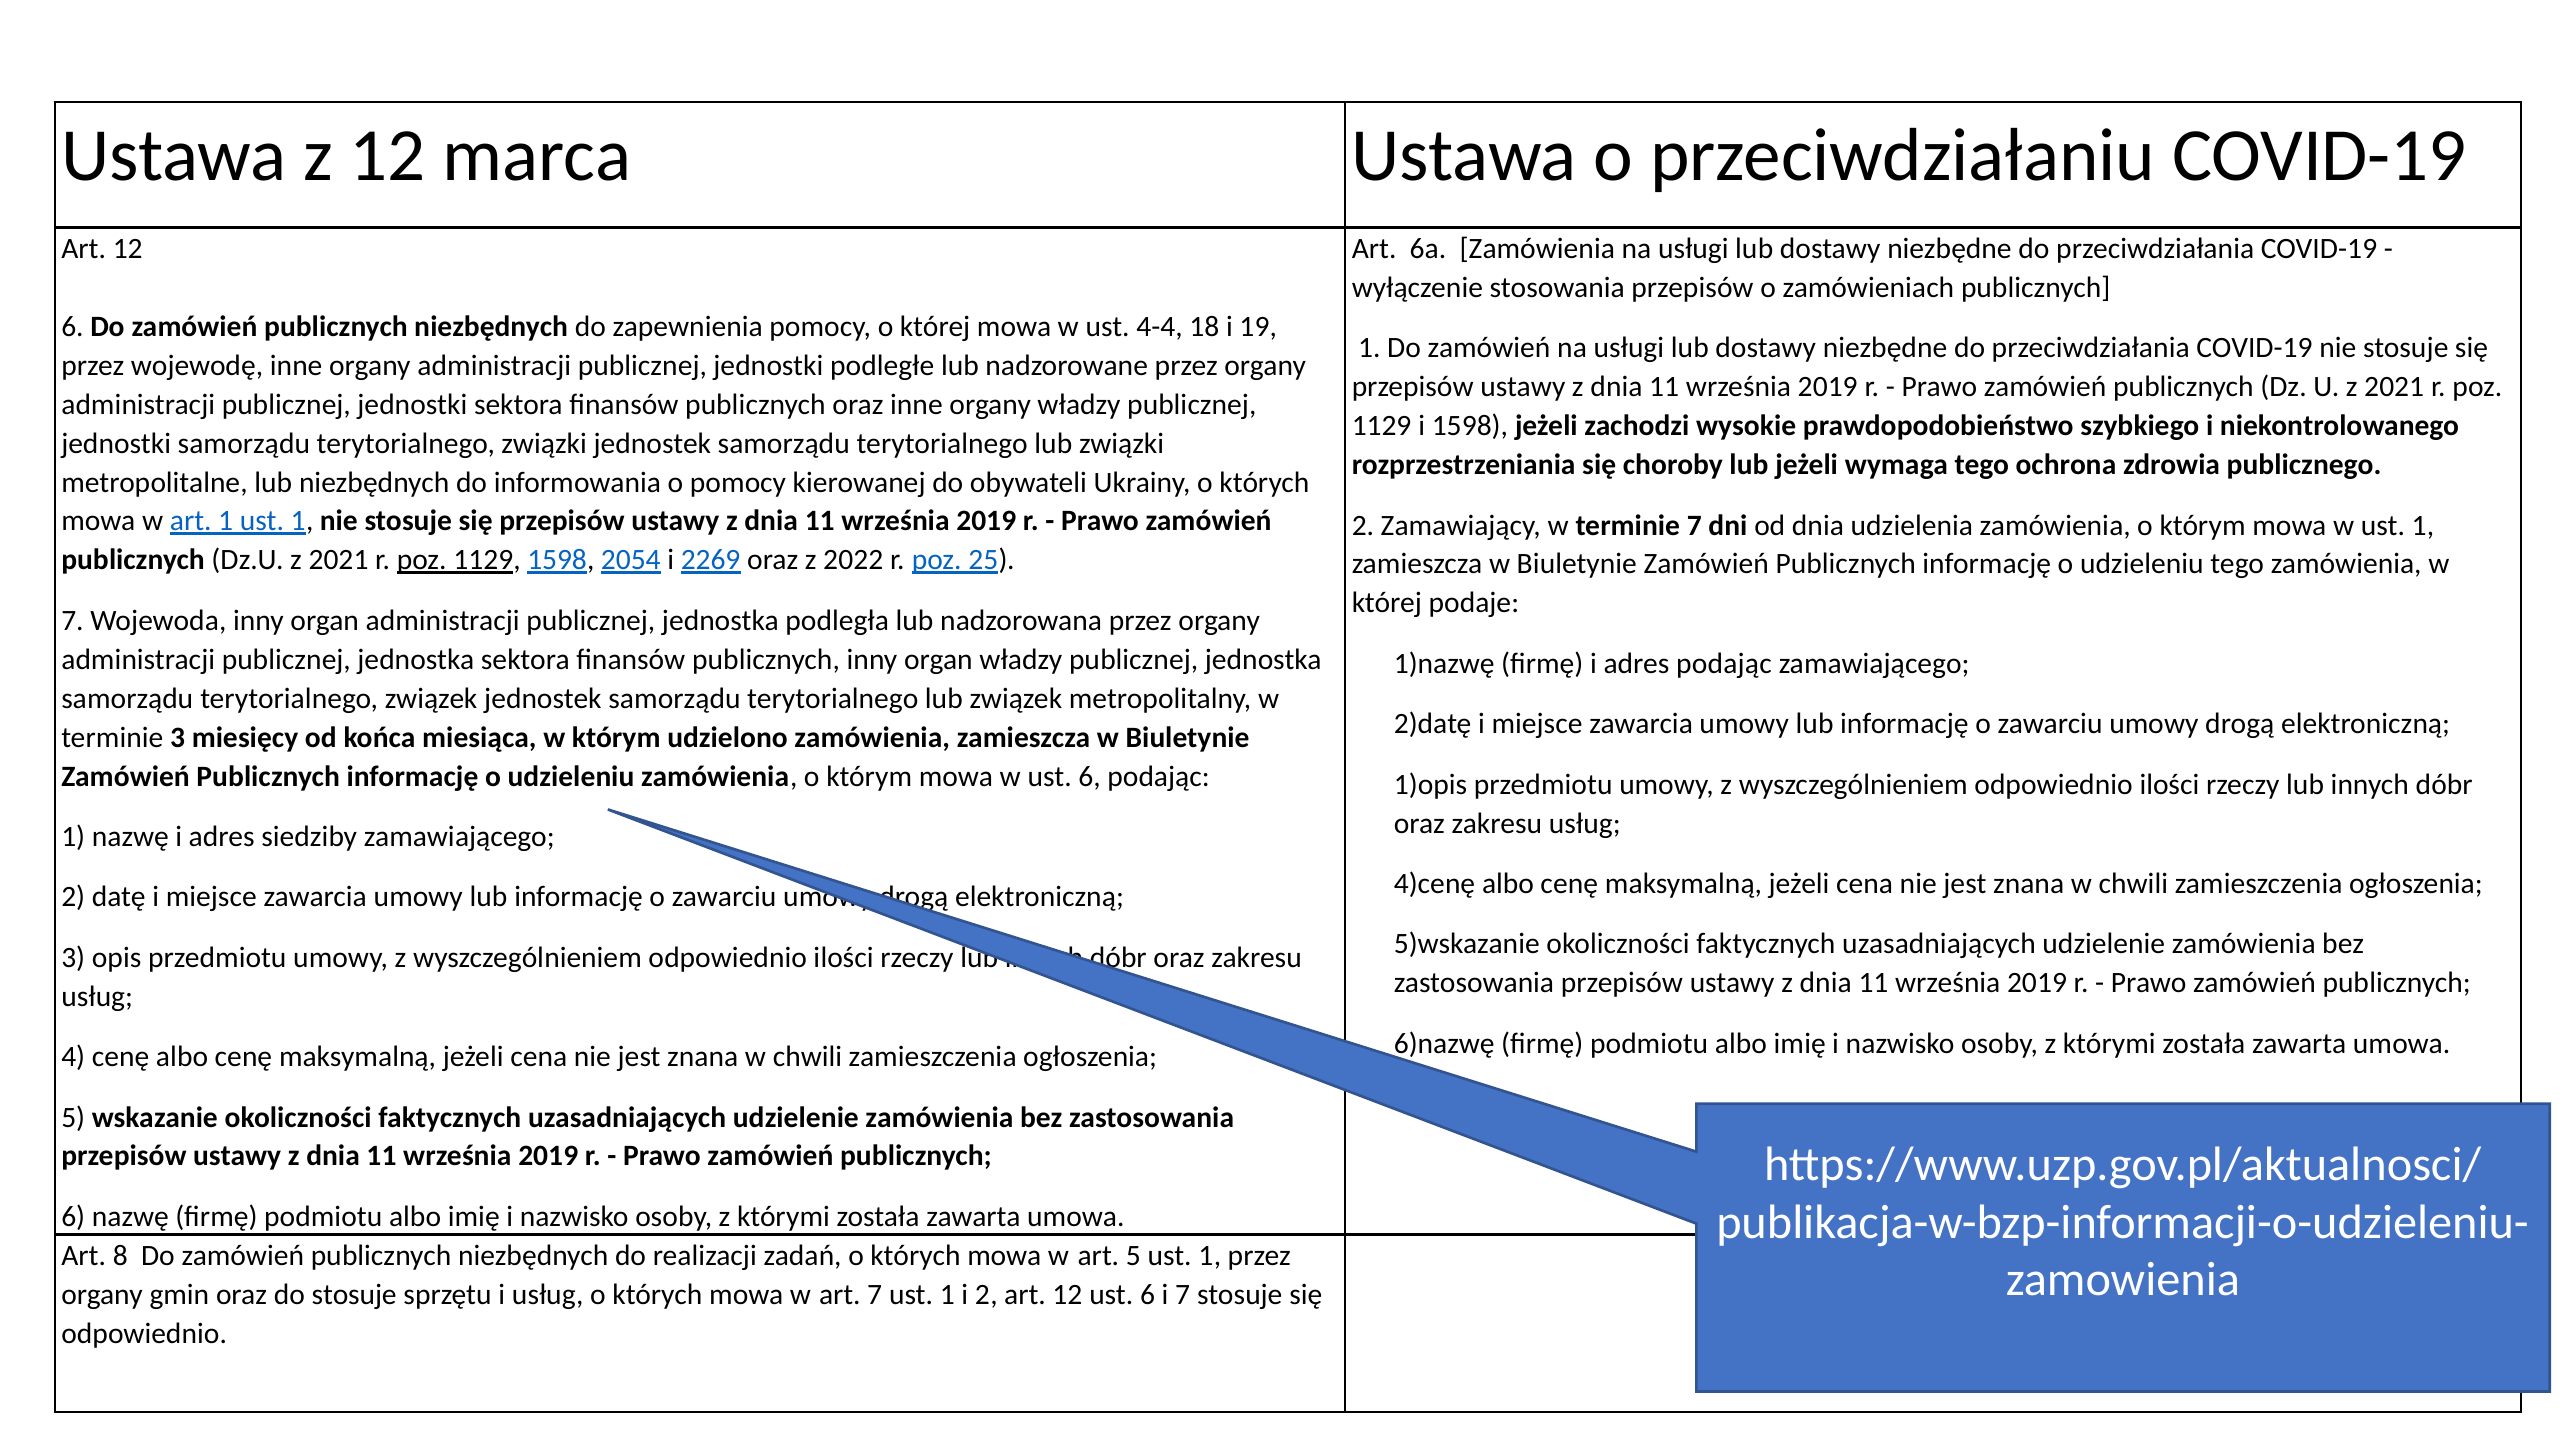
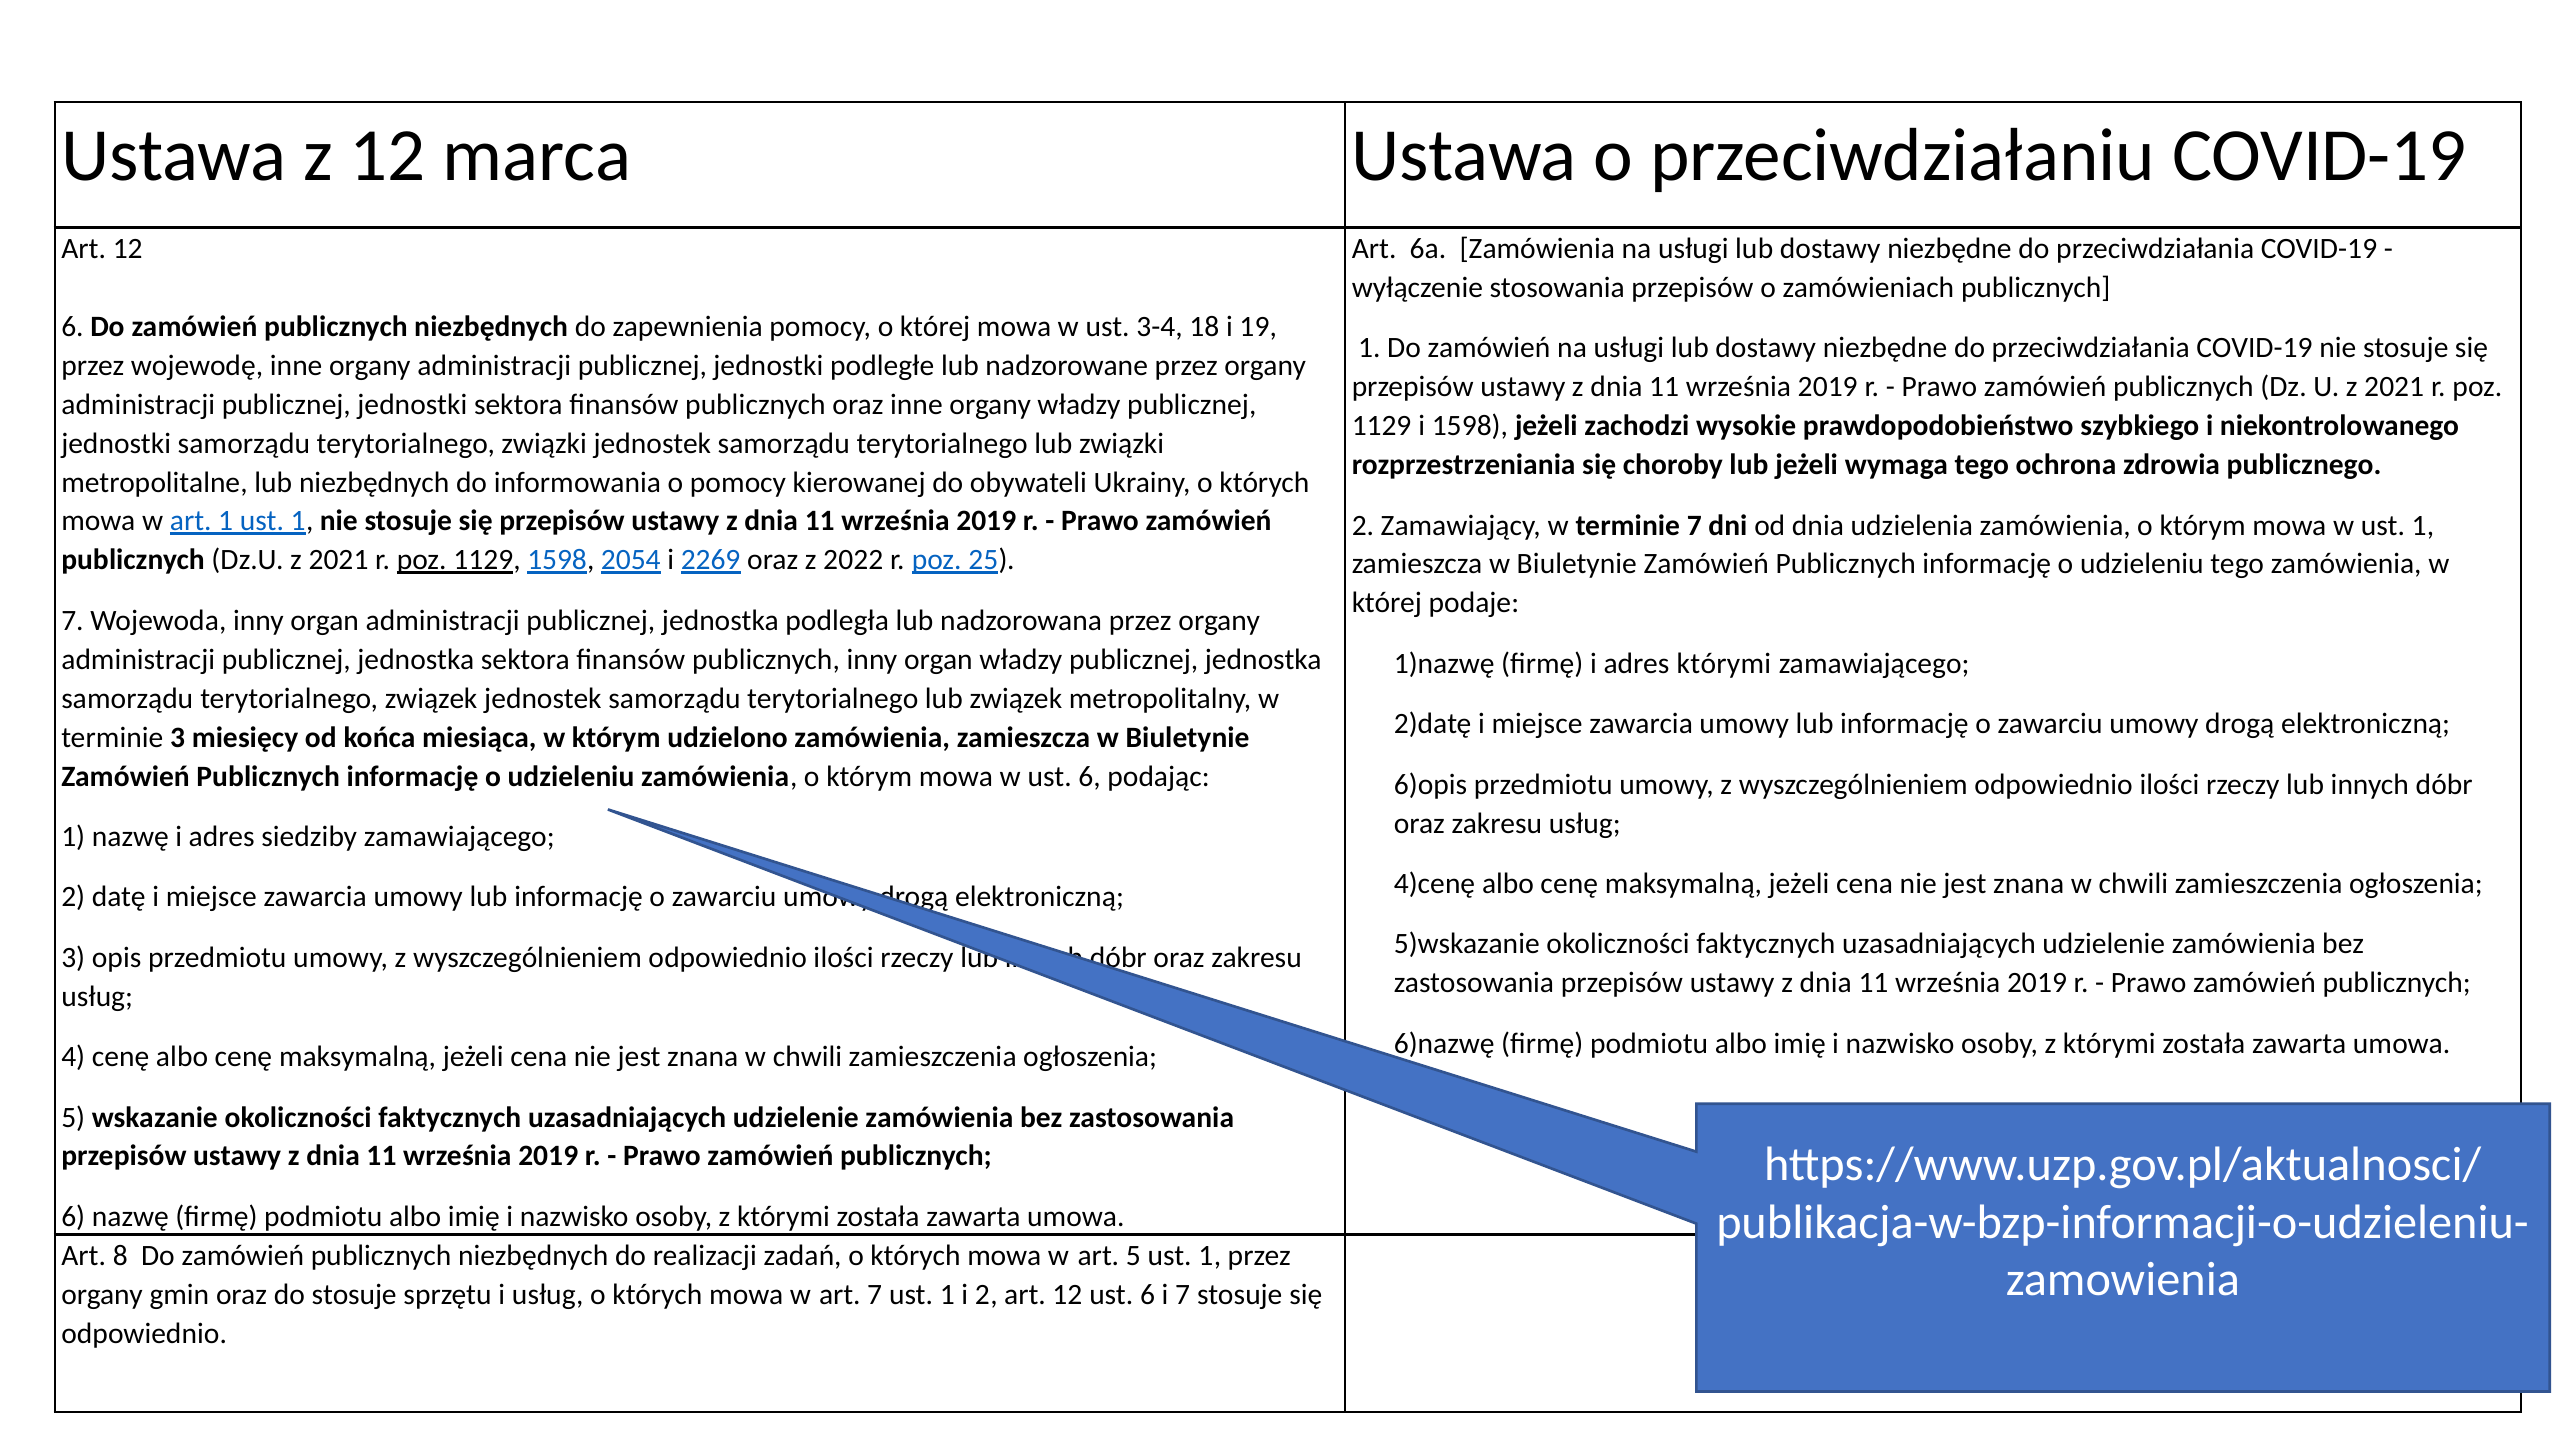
4-4: 4-4 -> 3-4 (1160, 327)
adres podając: podając -> którymi (1724, 664)
1)opis: 1)opis -> 6)opis (1431, 784)
